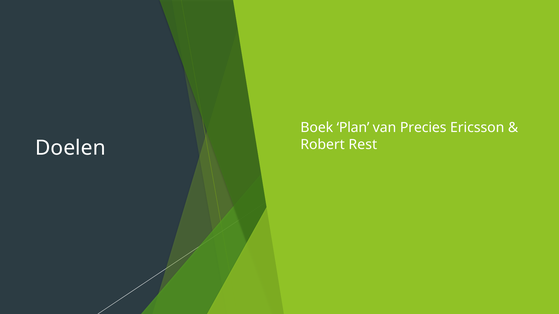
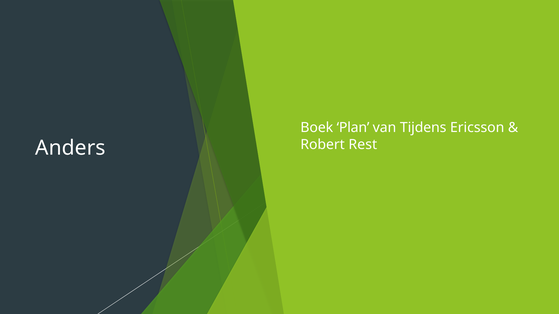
Precies: Precies -> Tijdens (423, 128)
Doelen: Doelen -> Anders (70, 148)
